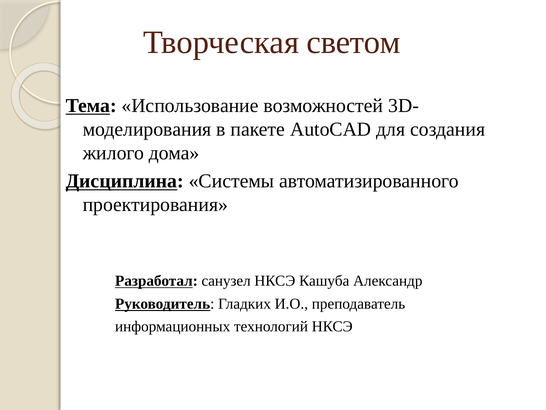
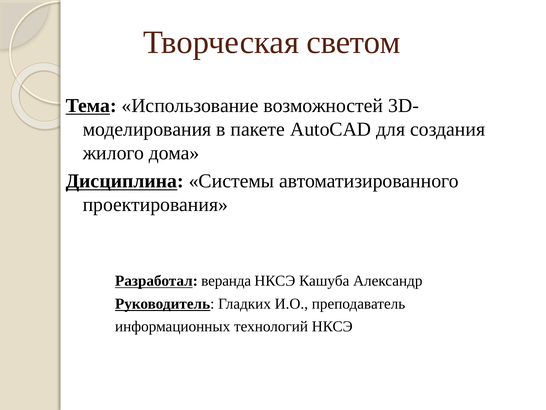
санузел: санузел -> веранда (226, 281)
